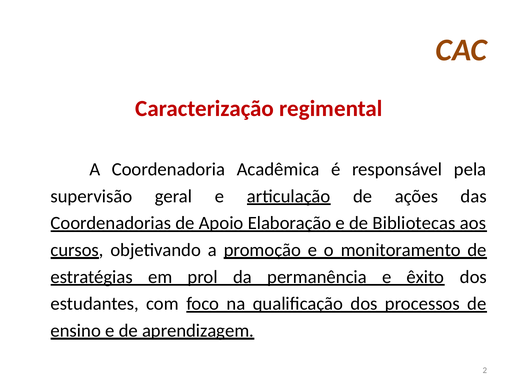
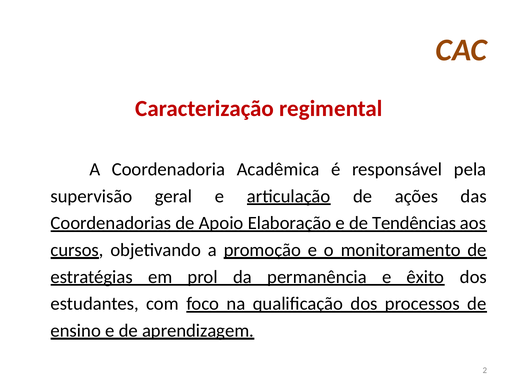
Bibliotecas: Bibliotecas -> Tendências (414, 223)
